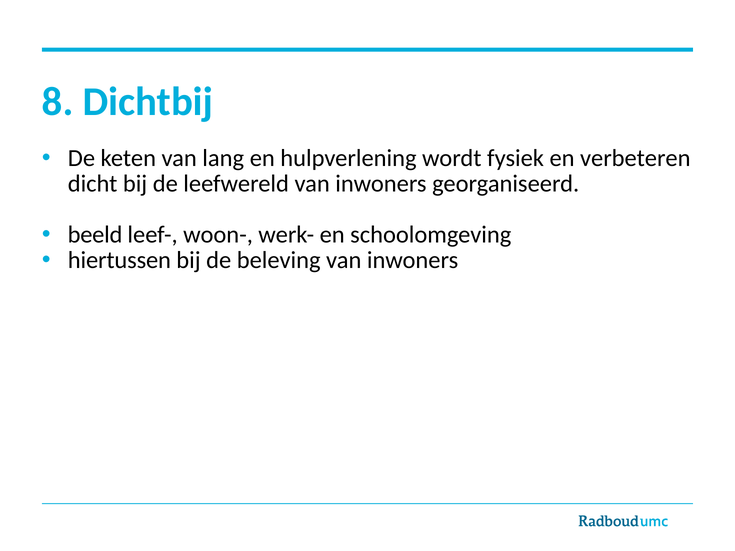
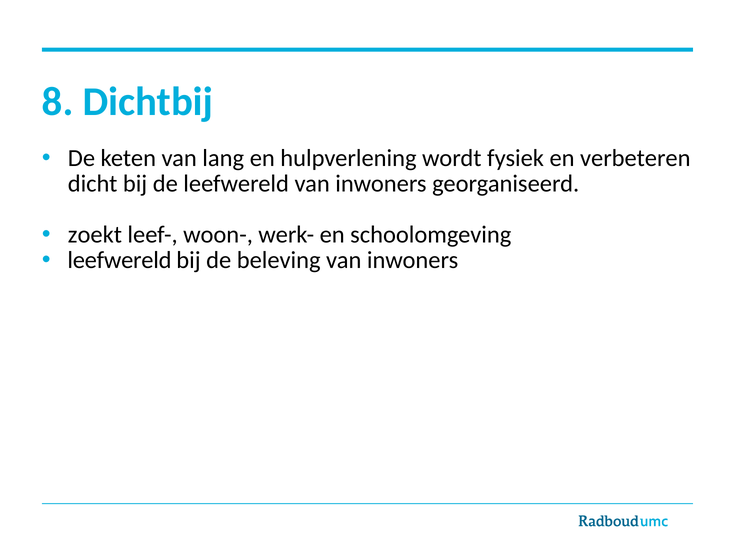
beeld: beeld -> zoekt (95, 235)
hiertussen: hiertussen -> leefwereld (119, 261)
